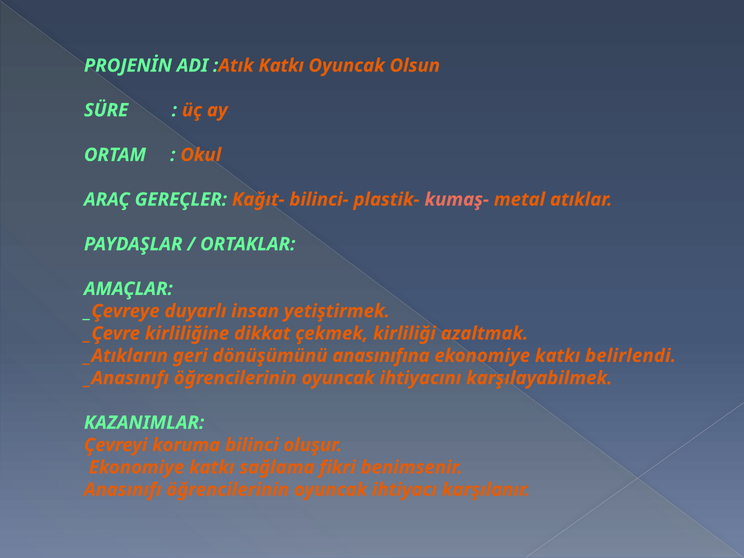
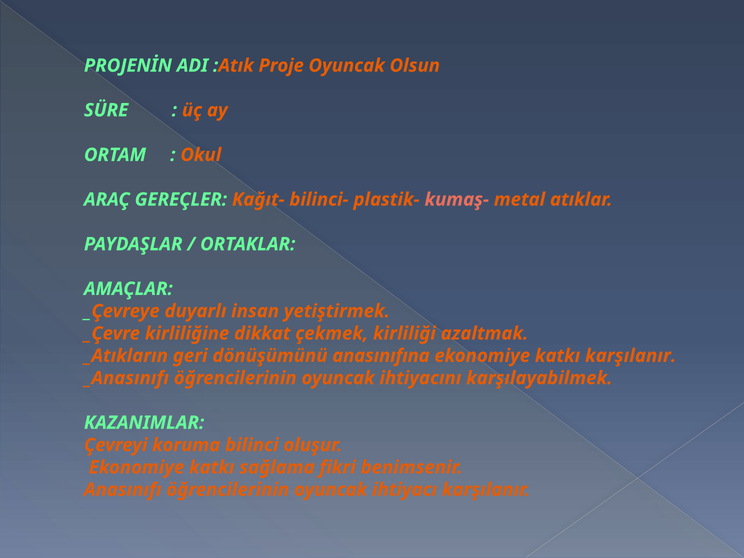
:Atık Katkı: Katkı -> Proje (281, 66)
katkı belirlendi: belirlendi -> karşılanır (631, 356)
